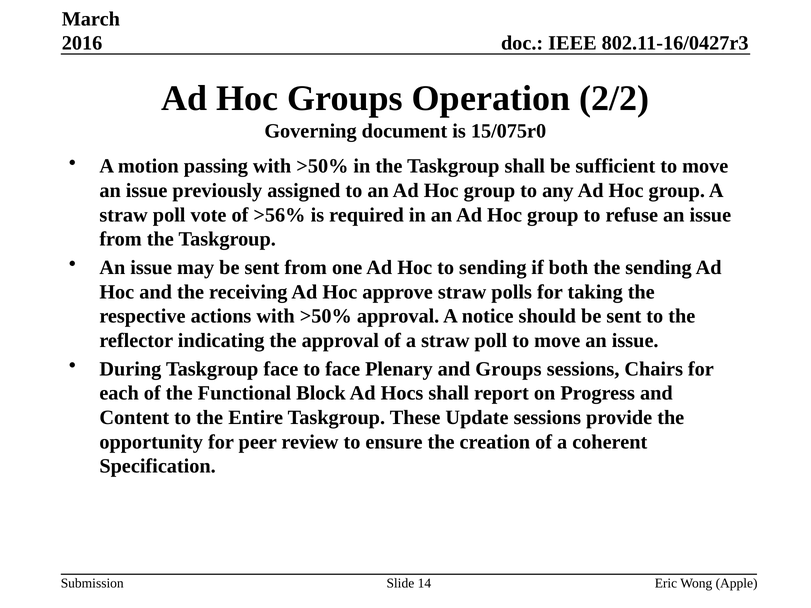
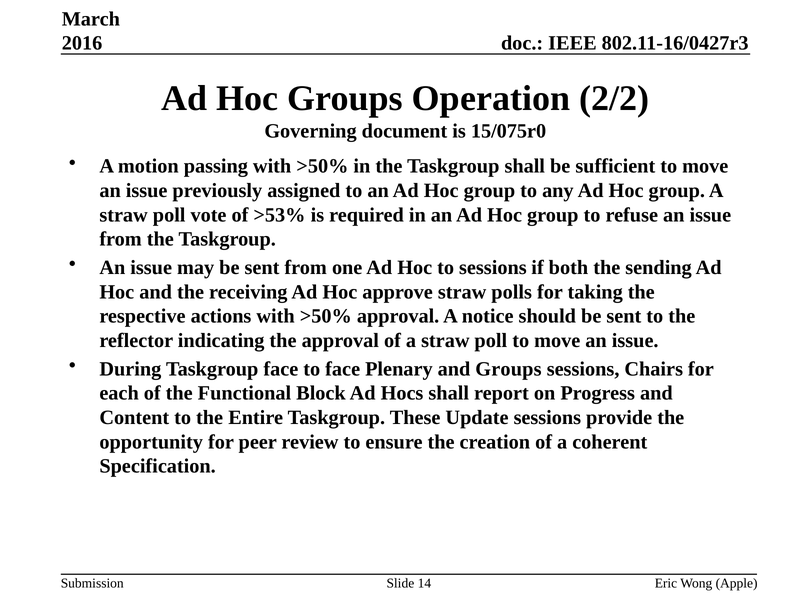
>56%: >56% -> >53% (279, 215)
to sending: sending -> sessions (493, 268)
